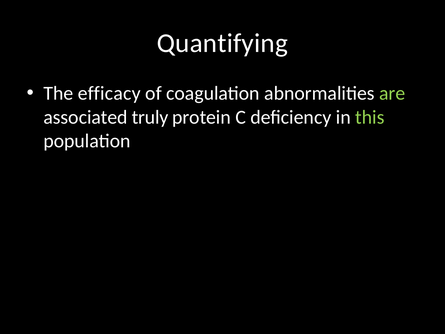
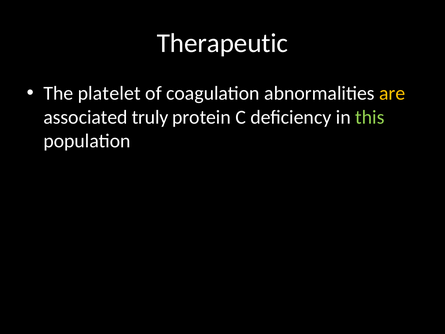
Quantifying: Quantifying -> Therapeutic (222, 43)
efficacy: efficacy -> platelet (109, 93)
are colour: light green -> yellow (392, 93)
